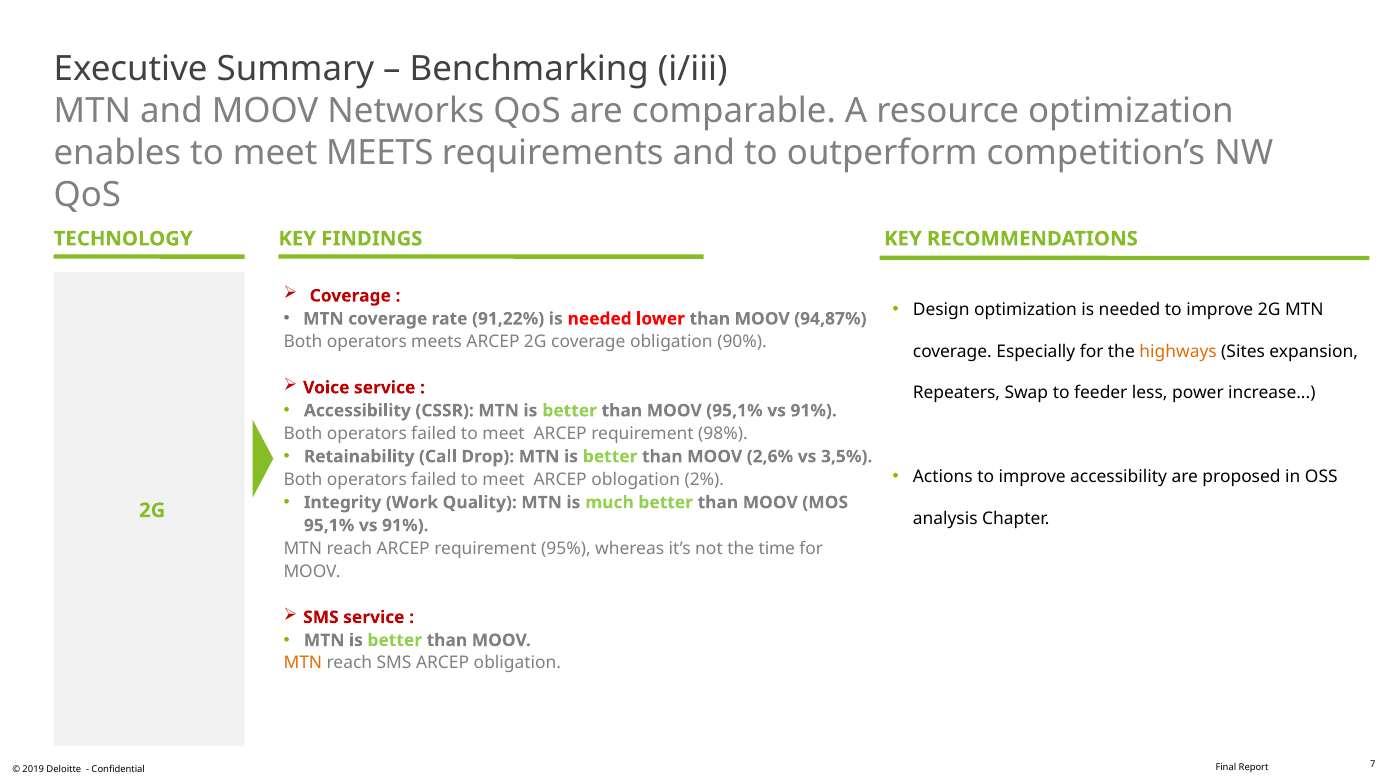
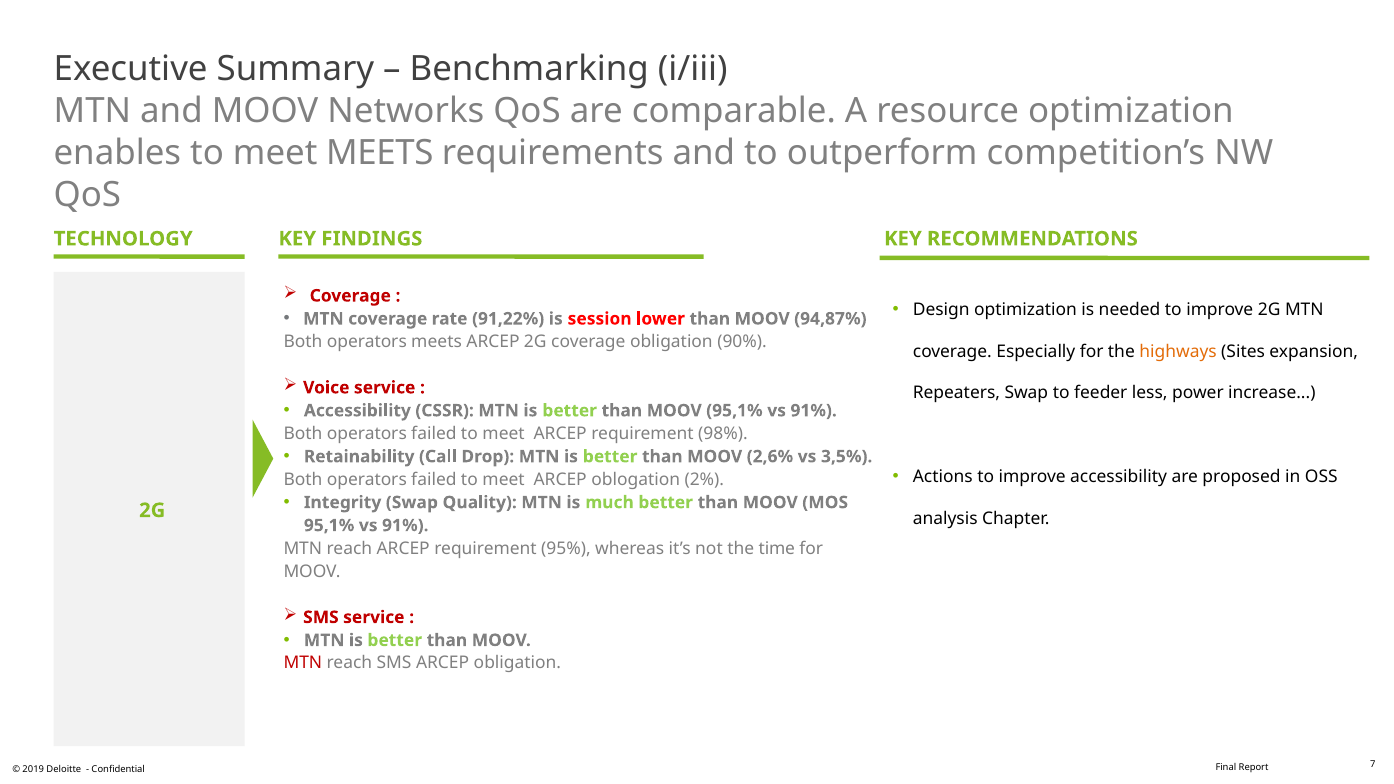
91,22% is needed: needed -> session (600, 319)
Integrity Work: Work -> Swap (412, 503)
MTN colour: orange -> red (303, 663)
